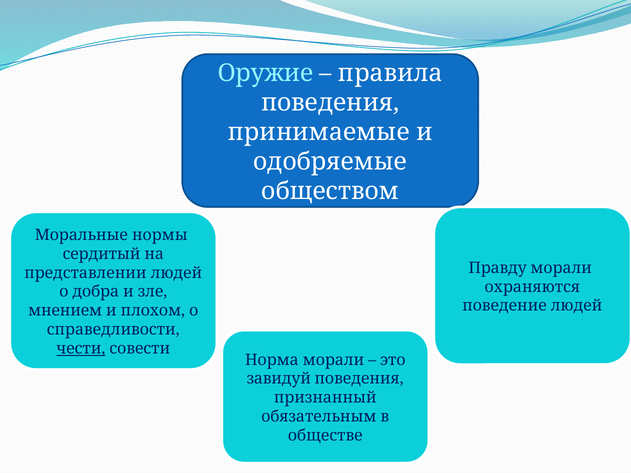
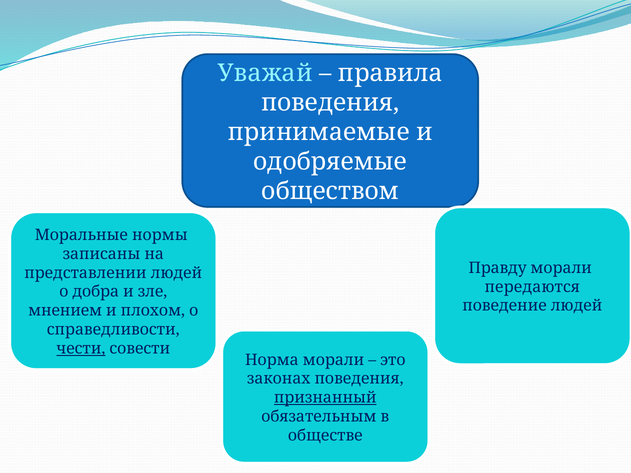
Оружие: Оружие -> Уважай (265, 73)
сердитый: сердитый -> записаны (101, 254)
охраняются: охраняются -> передаются (532, 287)
завидуй: завидуй -> законах (279, 379)
признанный underline: none -> present (325, 398)
